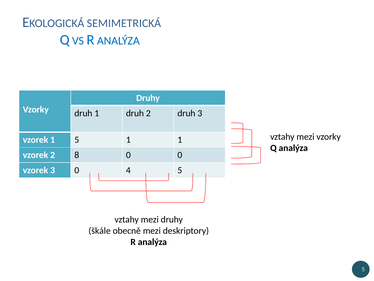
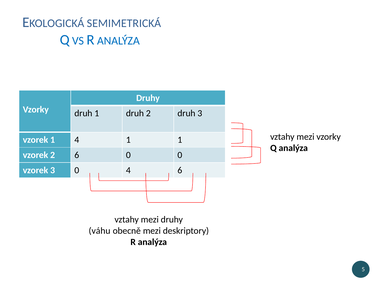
1 5: 5 -> 4 (77, 140)
2 8: 8 -> 6 (77, 155)
4 5: 5 -> 6 (180, 170)
škále: škále -> váhu (100, 230)
